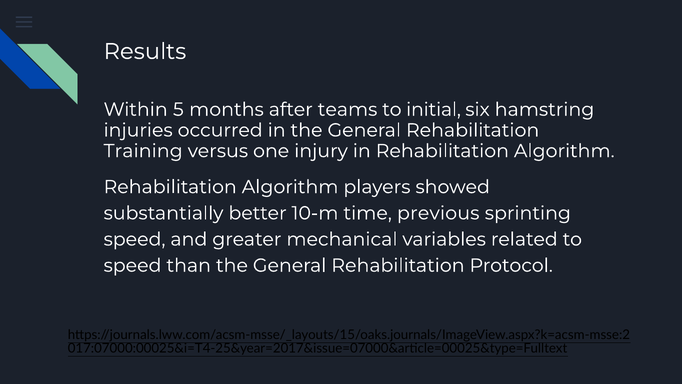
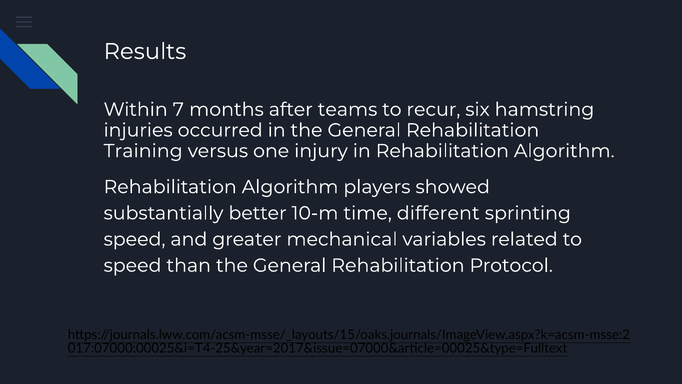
5: 5 -> 7 (178, 109)
initial: initial -> recur (433, 109)
previous: previous -> different (438, 213)
